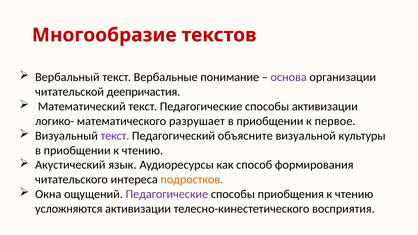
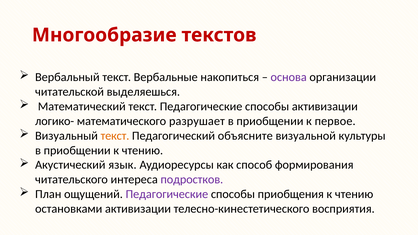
понимание: понимание -> накопиться (230, 77)
деепричастия: деепричастия -> выделяешься (143, 92)
текст colour: purple -> orange (115, 136)
подростков colour: orange -> purple (192, 180)
Окна: Окна -> План (48, 194)
усложняются: усложняются -> остановками (69, 209)
